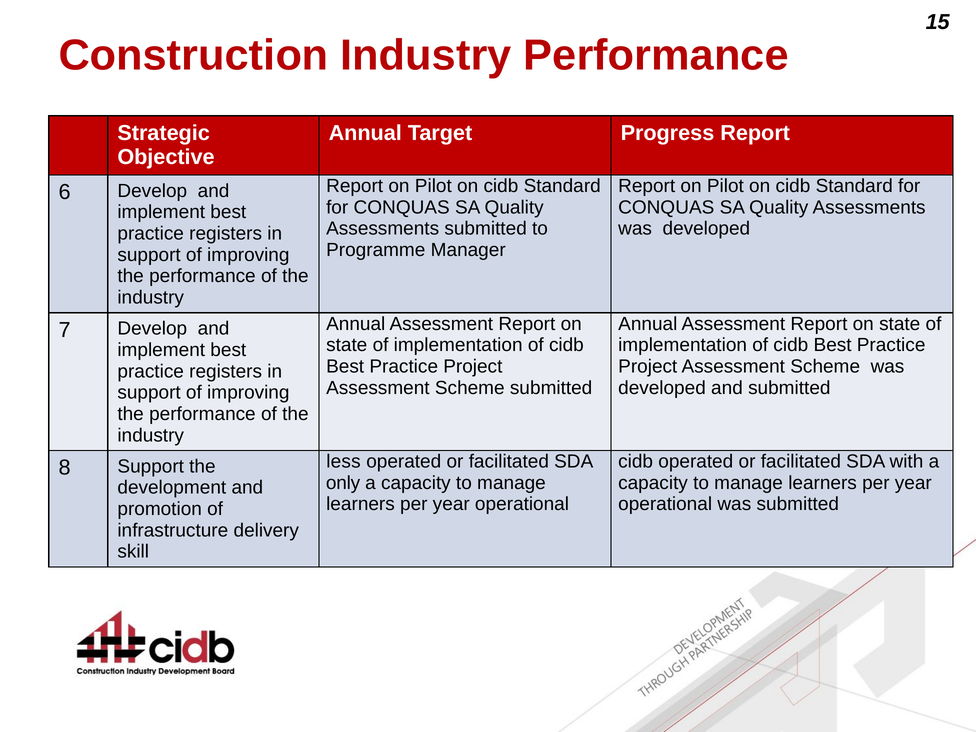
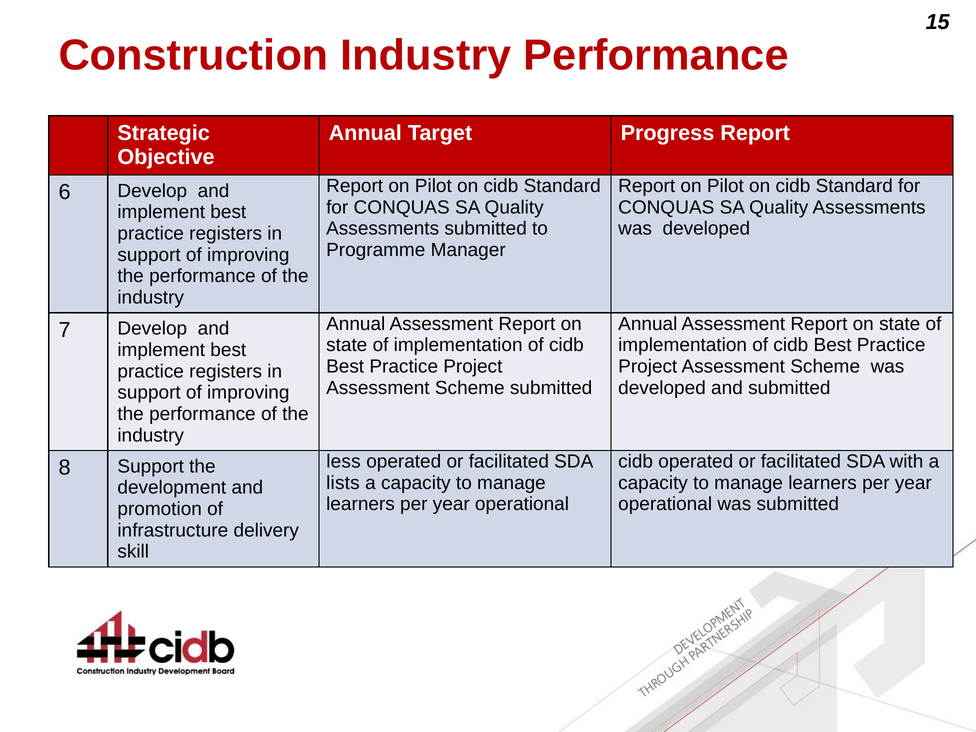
only: only -> lists (343, 483)
